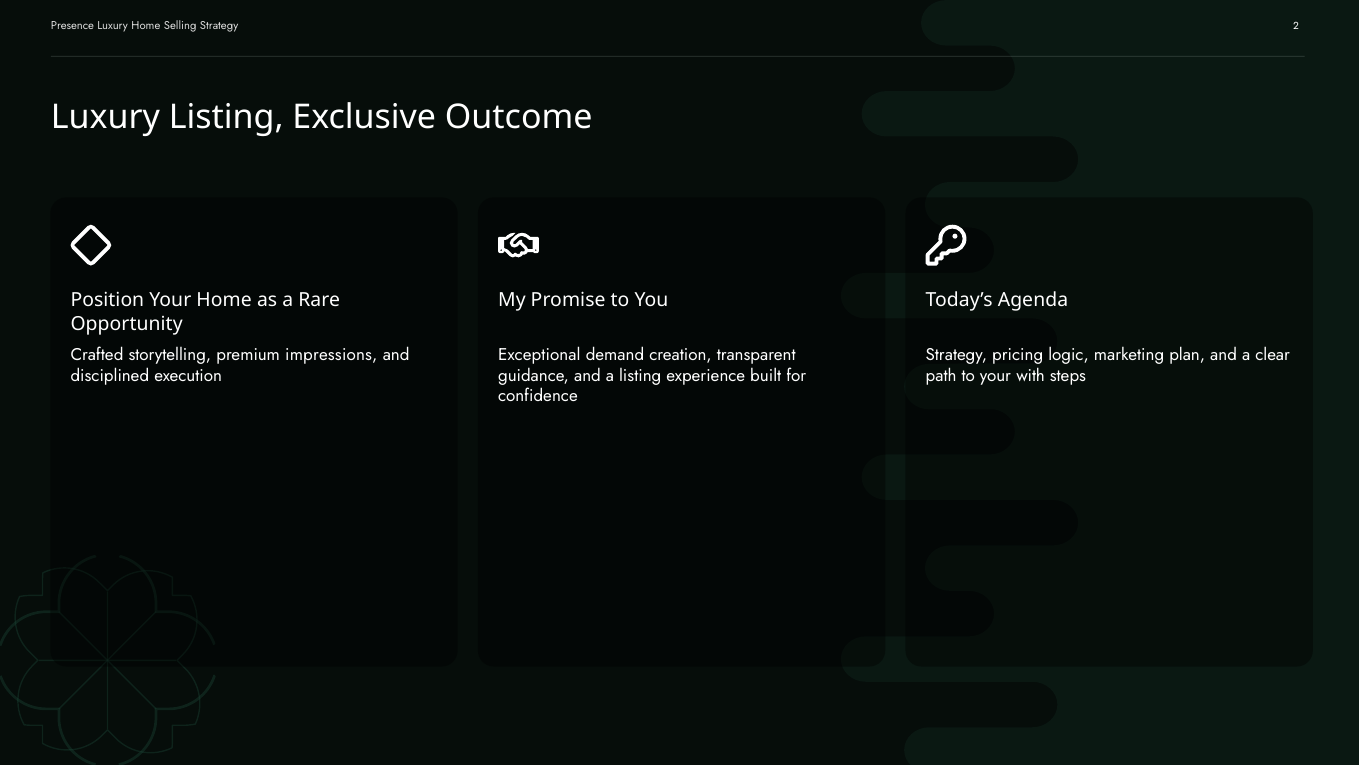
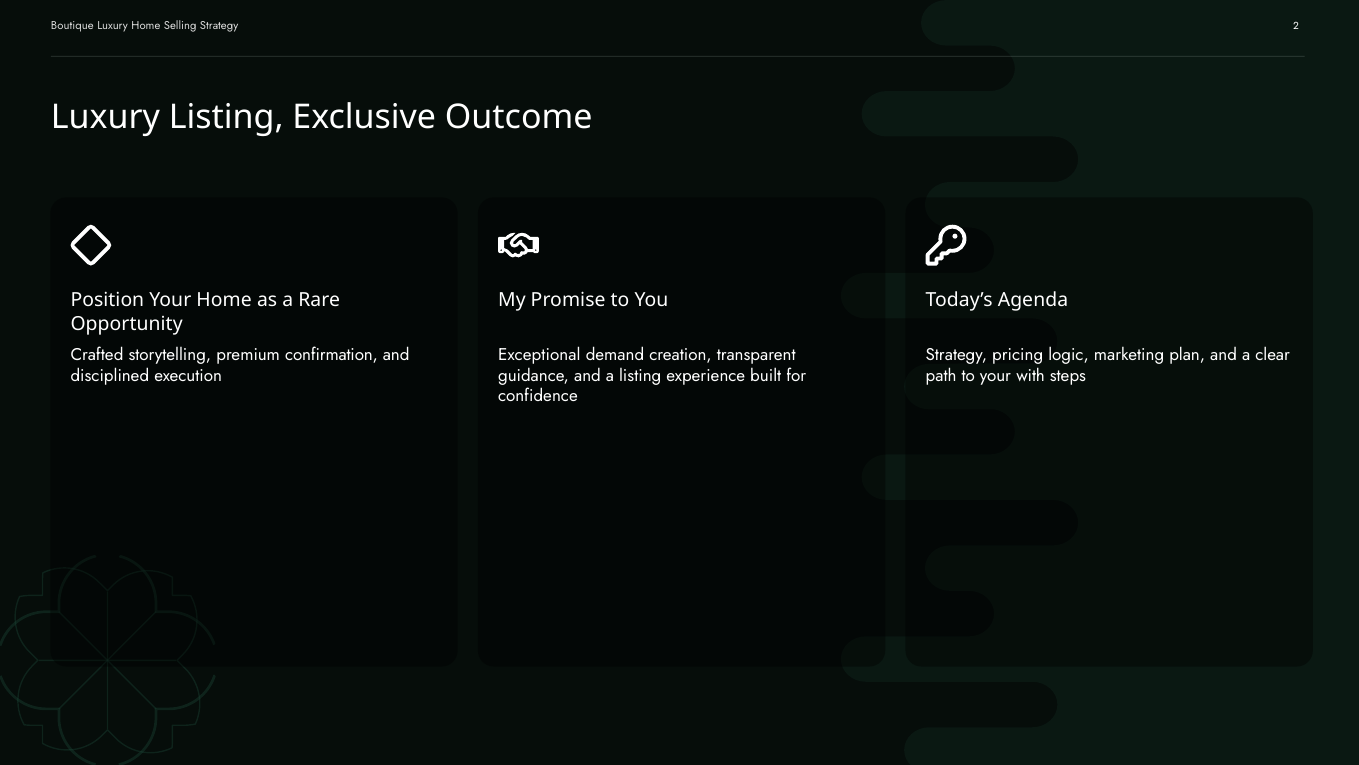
Presence: Presence -> Boutique (72, 25)
impressions: impressions -> confirmation (331, 355)
